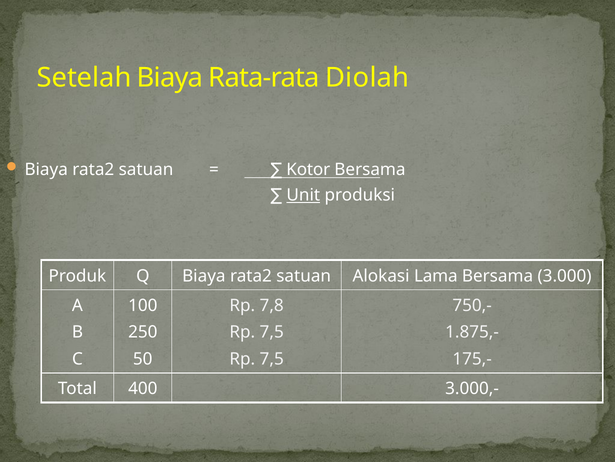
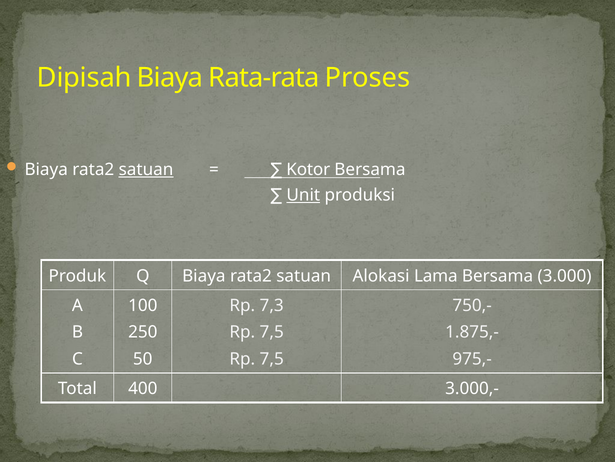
Setelah: Setelah -> Dipisah (84, 78)
Diolah: Diolah -> Proses (367, 78)
satuan underline: none -> present (146, 169)
7,8: 7,8 -> 7,3 (272, 305)
175,-: 175,- -> 975,- (472, 359)
